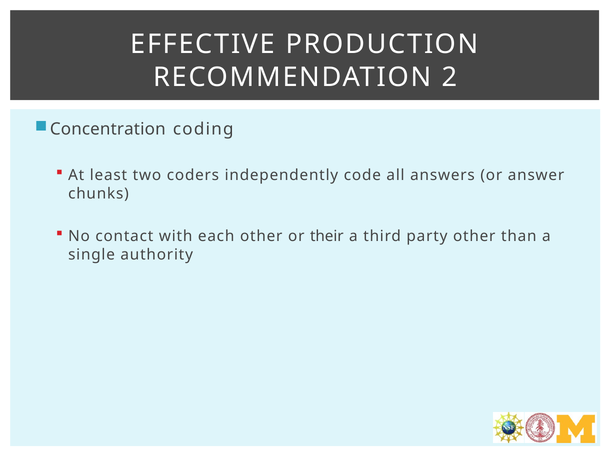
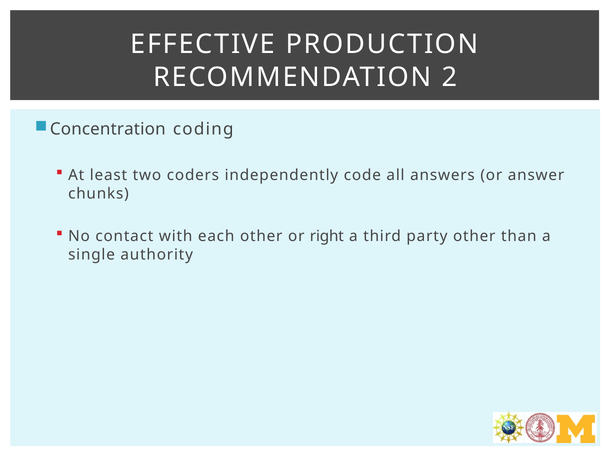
their: their -> right (327, 236)
